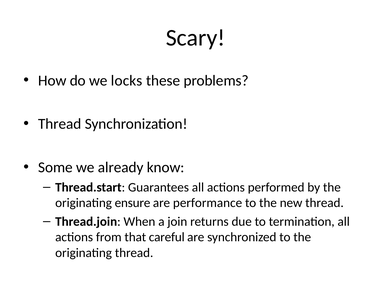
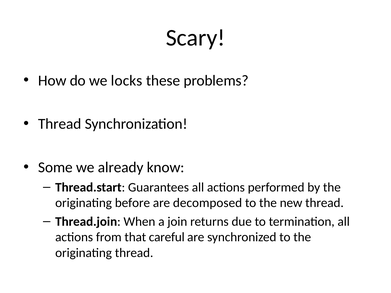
ensure: ensure -> before (132, 203)
performance: performance -> decomposed (208, 203)
